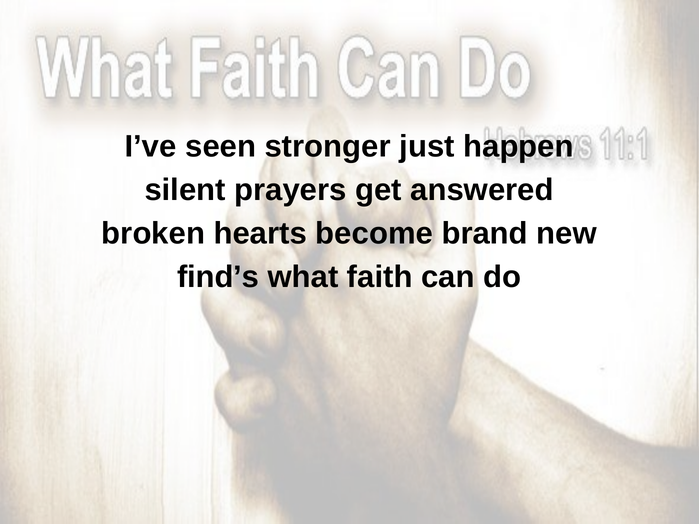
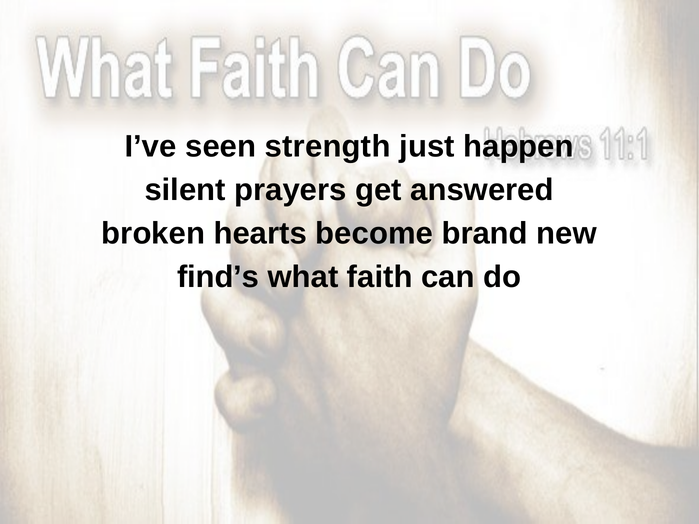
stronger: stronger -> strength (328, 147)
